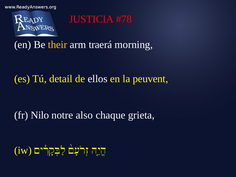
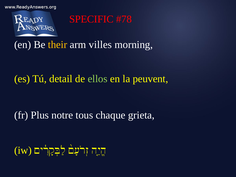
JUSTICIA: JUSTICIA -> SPECIFIC (91, 19)
traerá: traerá -> villes (100, 45)
ellos colour: white -> light green (98, 79)
Nilo: Nilo -> Plus (40, 115)
also: also -> tous (84, 115)
